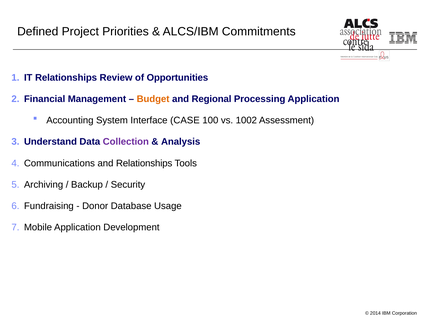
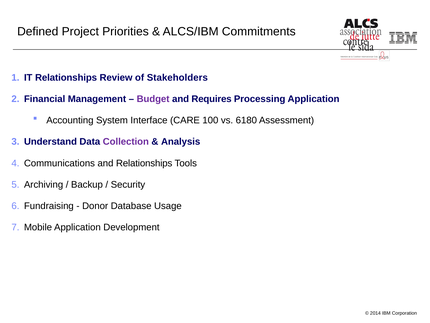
Opportunities: Opportunities -> Stakeholders (177, 77)
Budget colour: orange -> purple (153, 99)
Regional: Regional -> Requires (212, 99)
CASE: CASE -> CARE (185, 120)
1002: 1002 -> 6180 (246, 120)
